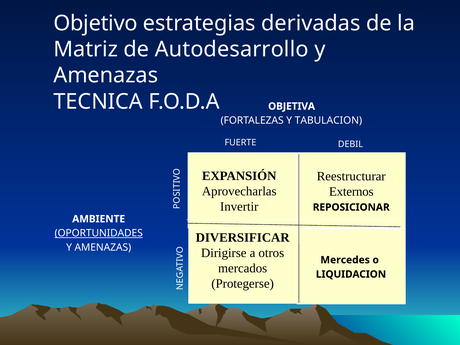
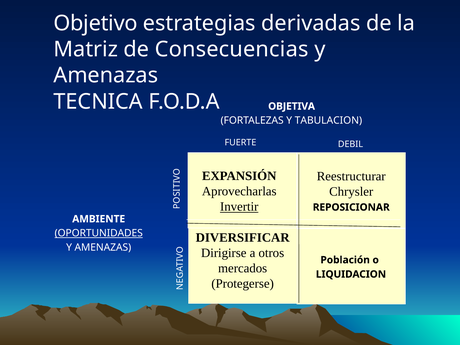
Autodesarrollo: Autodesarrollo -> Consecuencias (232, 49)
Externos: Externos -> Chrysler (351, 192)
Invertir underline: none -> present (239, 207)
Mercedes: Mercedes -> Población (345, 260)
